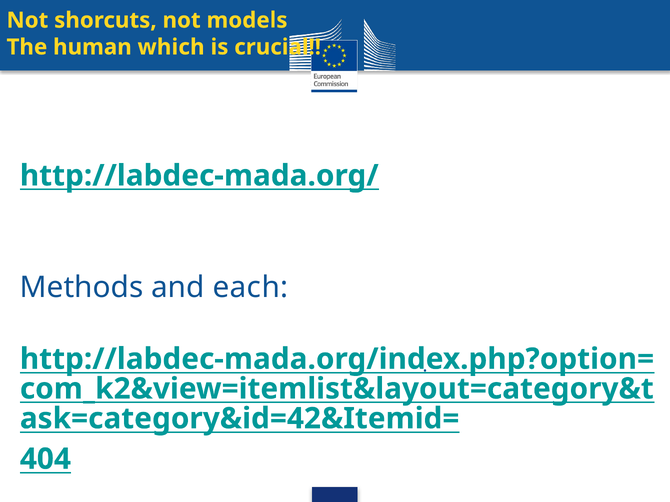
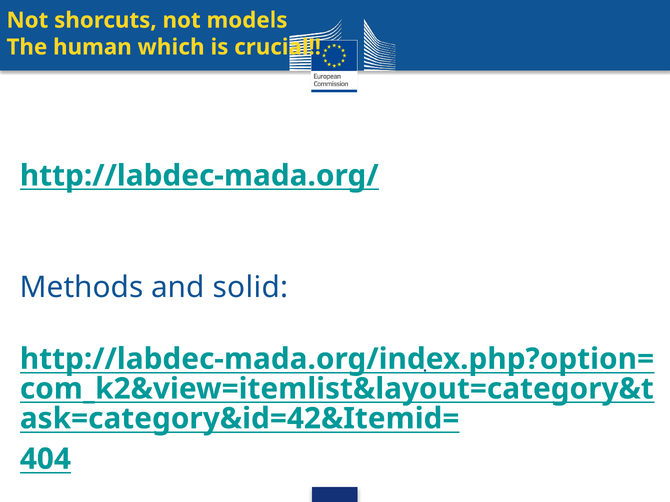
each: each -> solid (251, 288)
